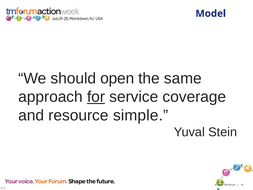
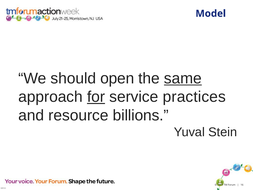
same underline: none -> present (183, 78)
coverage: coverage -> practices (194, 97)
simple: simple -> billions (141, 115)
